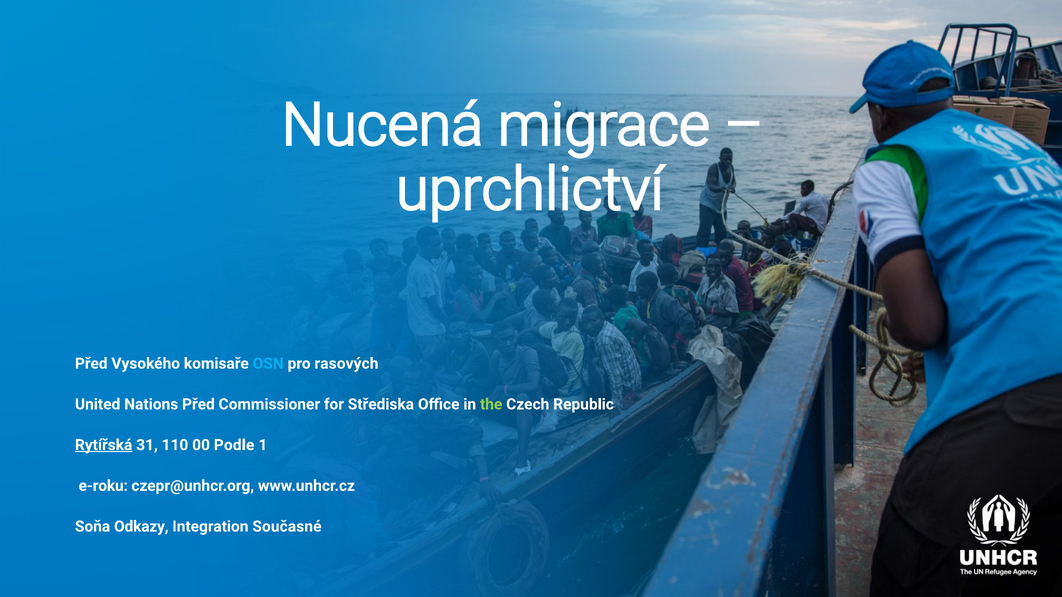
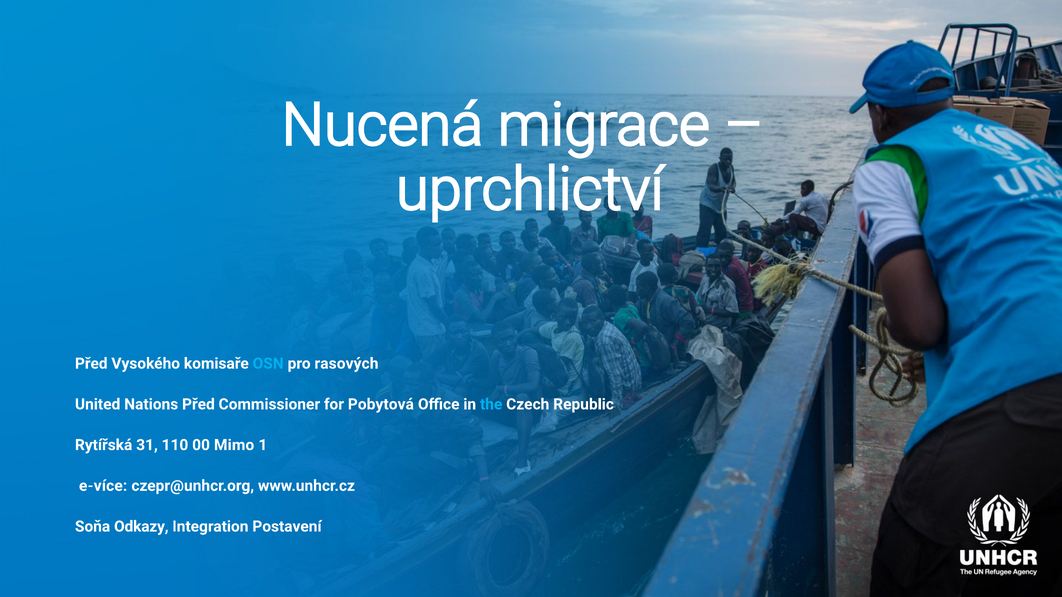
Střediska: Střediska -> Pobytová (381, 405)
the colour: light green -> light blue (491, 405)
Rytířská underline: present -> none (104, 445)
Podle: Podle -> Mimo (234, 445)
e-roku: e-roku -> e-více (103, 486)
Současné: Současné -> Postavení (287, 527)
